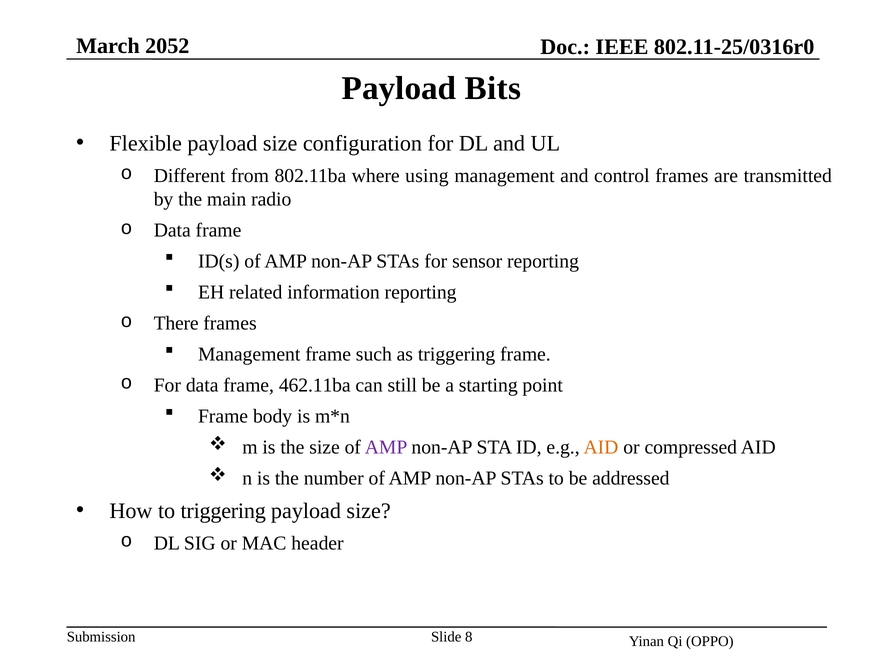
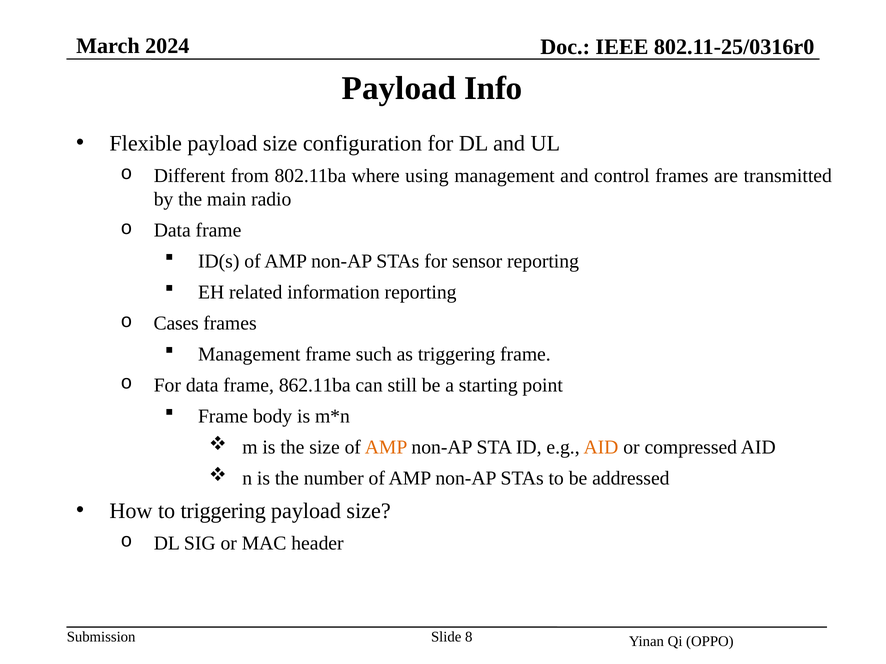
2052: 2052 -> 2024 (167, 46)
Bits: Bits -> Info (493, 89)
There: There -> Cases (176, 323)
462.11ba: 462.11ba -> 862.11ba (315, 385)
AMP colour: purple -> orange (386, 447)
